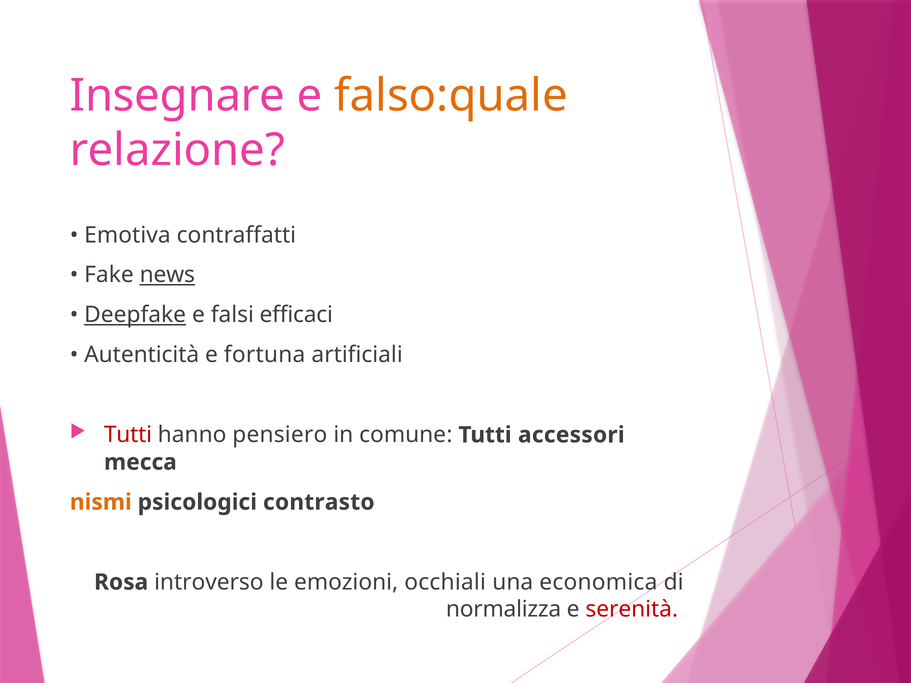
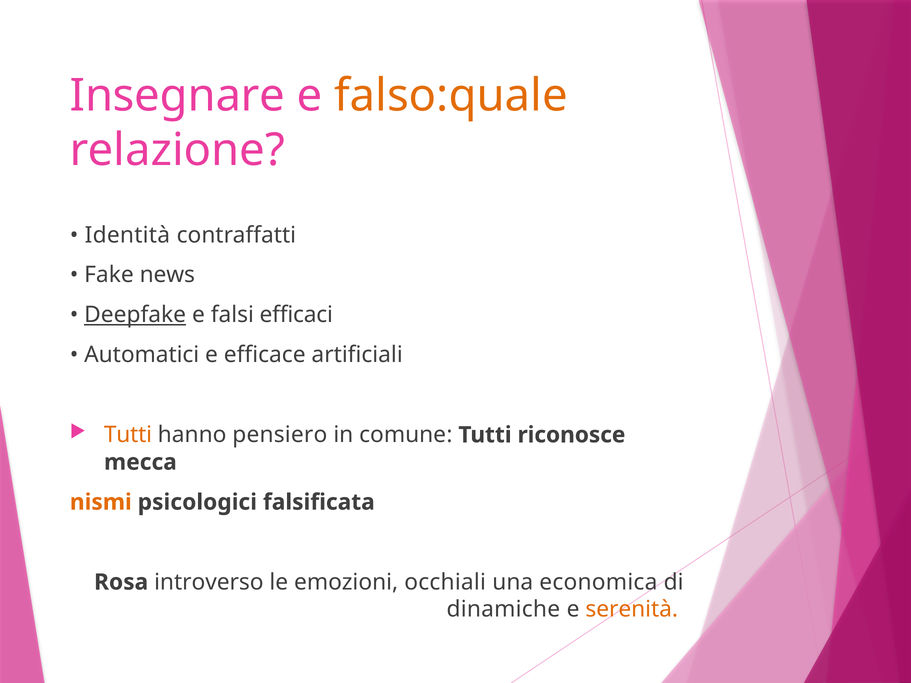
Emotiva: Emotiva -> Identità (127, 235)
news underline: present -> none (167, 275)
Autenticità: Autenticità -> Automatici (142, 355)
fortuna: fortuna -> efficace (265, 355)
Tutti colour: red -> orange (128, 435)
accessori: accessori -> riconosce (571, 435)
contrasto: contrasto -> falsificata (319, 502)
normalizza: normalizza -> dinamiche (503, 610)
serenità colour: red -> orange (632, 610)
